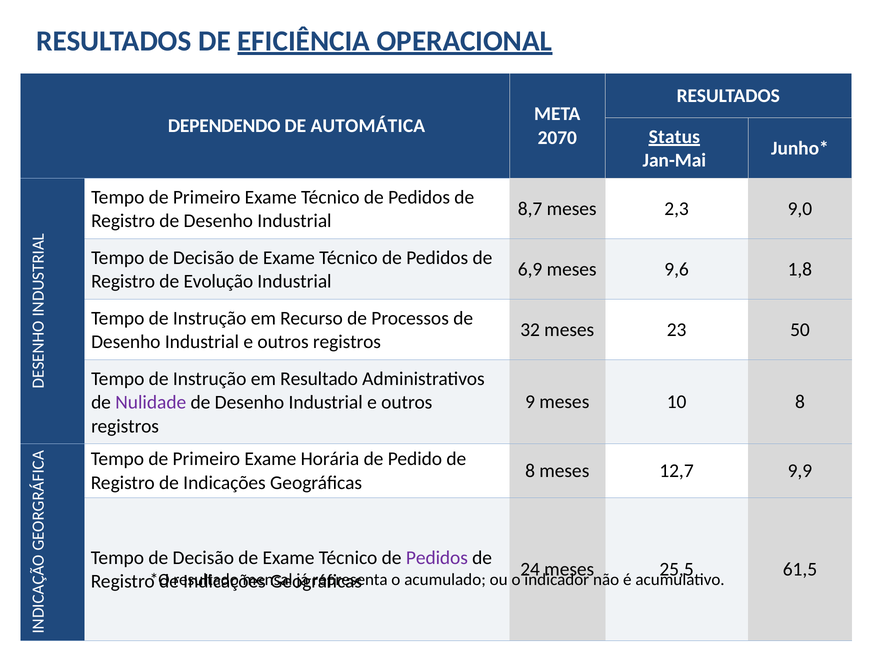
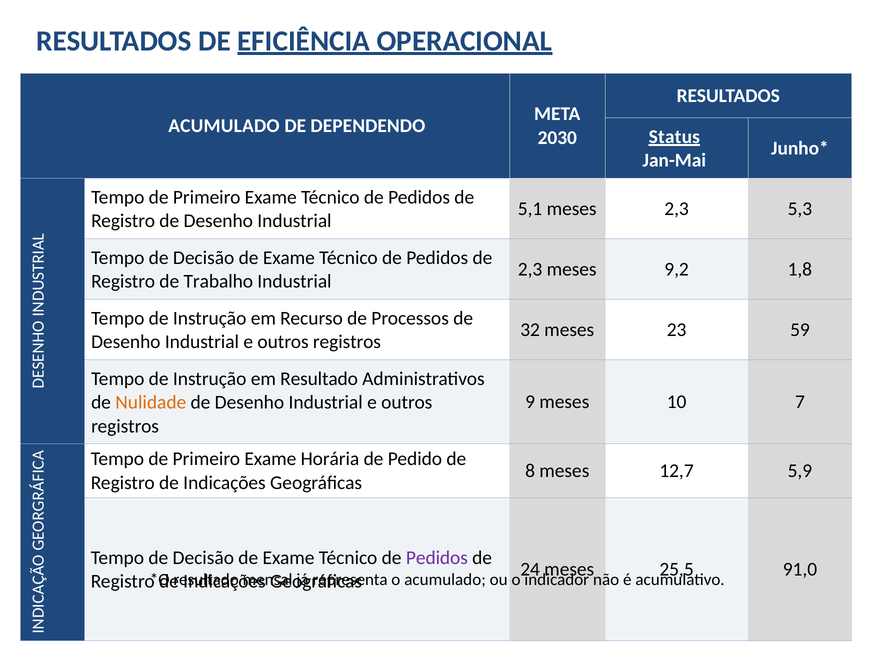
DEPENDENDO: DEPENDENDO -> ACUMULADO (224, 126)
AUTOMÁTICA: AUTOMÁTICA -> DEPENDENDO (368, 126)
2070: 2070 -> 2030 (557, 138)
8,7: 8,7 -> 5,1 (530, 209)
9,0: 9,0 -> 5,3 (800, 209)
6,9: 6,9 -> 2,3 (530, 269)
9,6: 9,6 -> 9,2 (677, 269)
Evolução: Evolução -> Trabalho (218, 282)
50: 50 -> 59 (800, 330)
10 8: 8 -> 7 (800, 402)
Nulidade colour: purple -> orange (151, 403)
9,9: 9,9 -> 5,9 (800, 471)
61,5: 61,5 -> 91,0 (800, 569)
